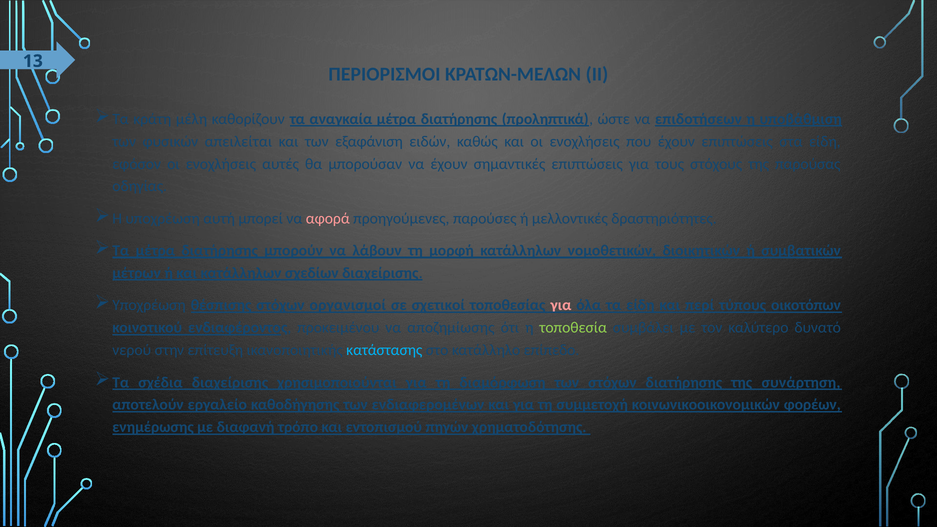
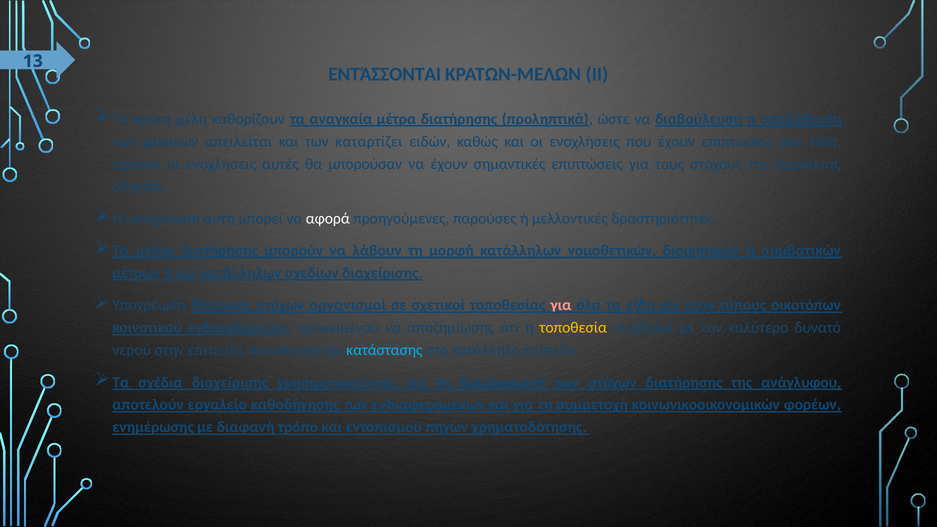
ΠΕΡΙΟΡΙΣΜΟΙ: ΠΕΡΙΟΡΙΣΜΟΙ -> ΕΝΤΆΣΣΟΝΤΑΙ (385, 74)
επιδοτήσεων: επιδοτήσεων -> διαβούλευση (699, 119)
εξαφάνιση: εξαφάνιση -> καταρτίζει (369, 141)
αφορά colour: pink -> white (328, 219)
περί: περί -> στον (700, 305)
τοποθεσία colour: light green -> yellow (573, 328)
συνάρτηση: συνάρτηση -> ανάγλυφου (801, 382)
